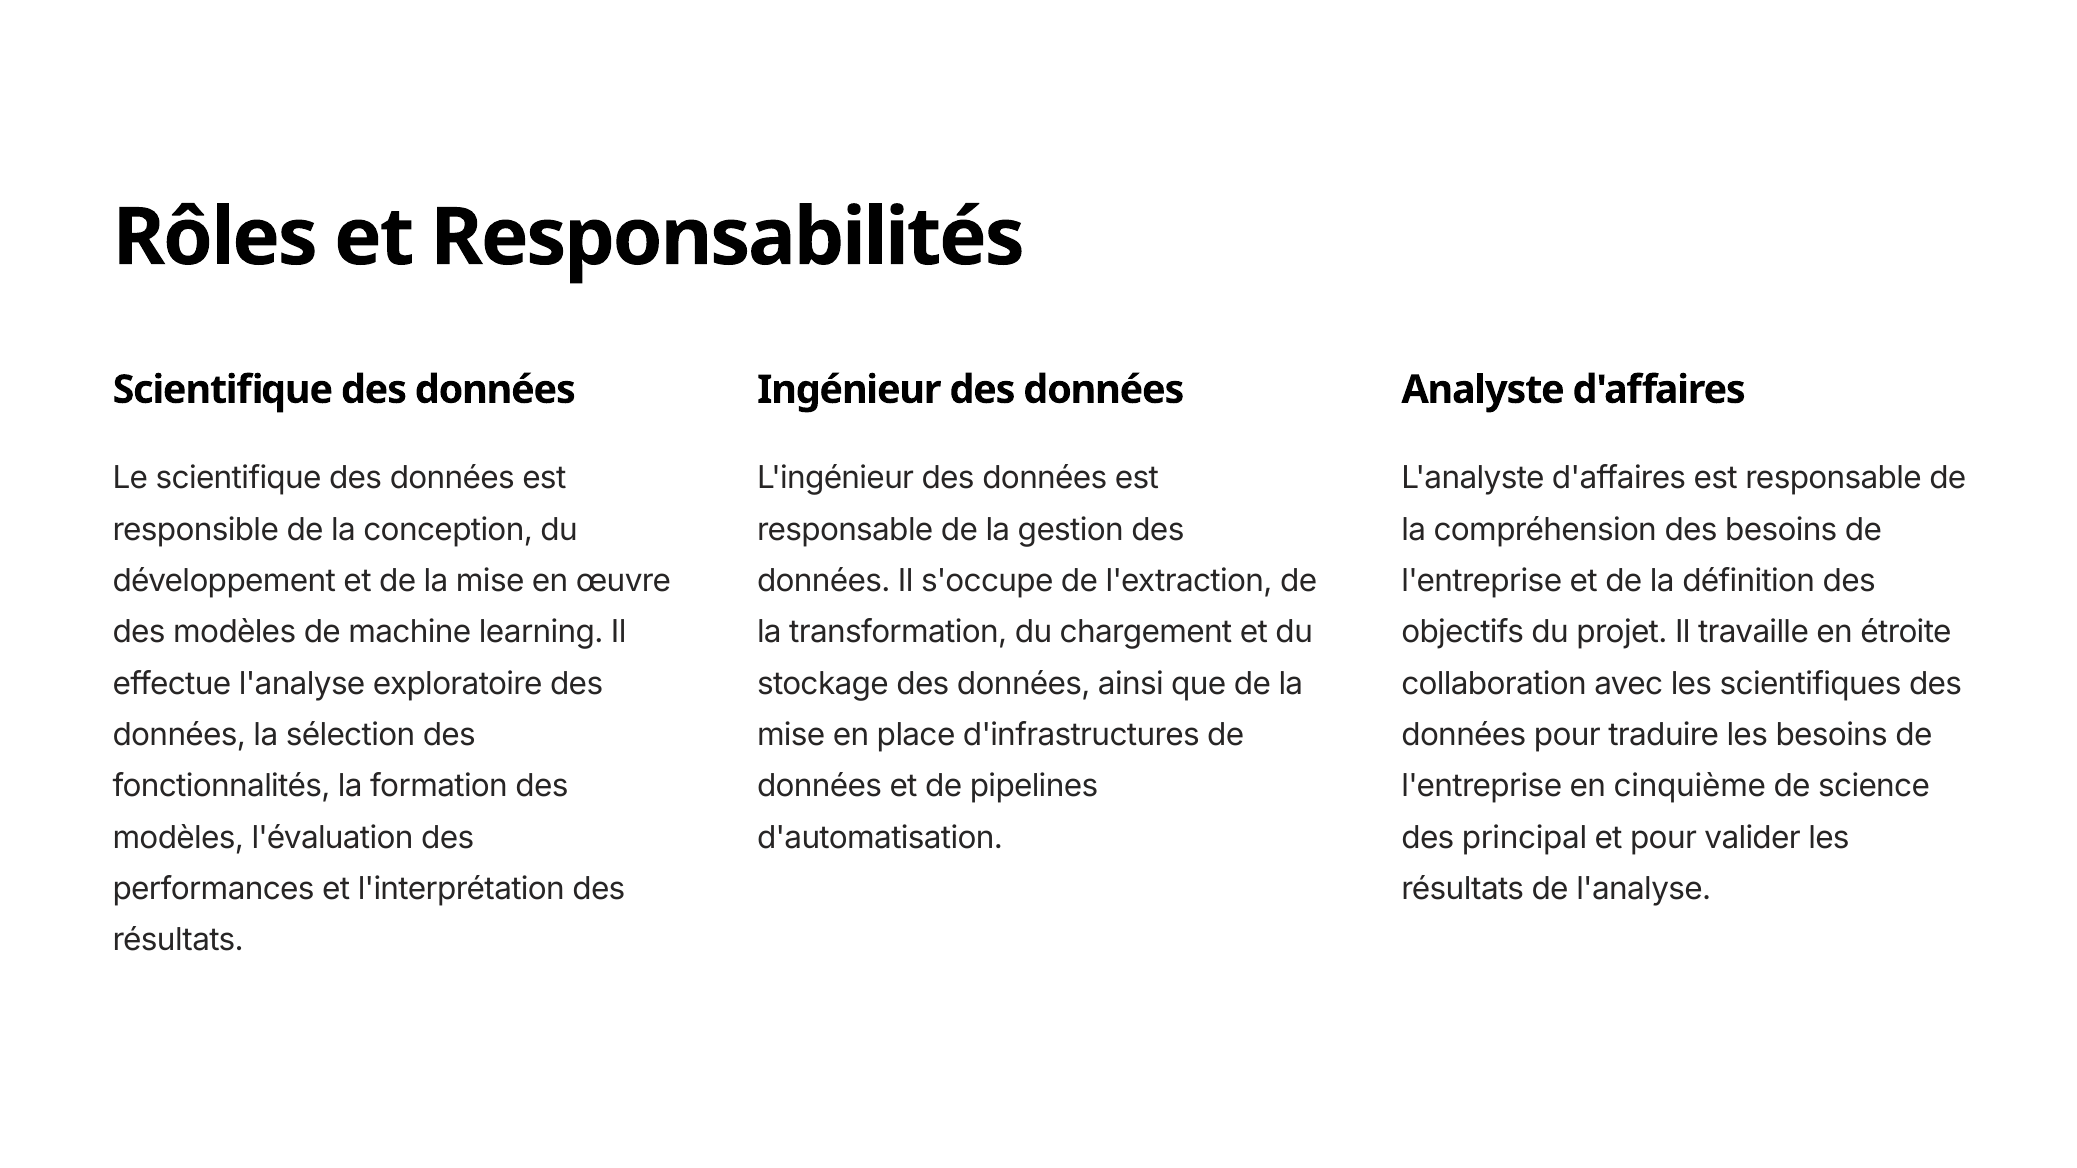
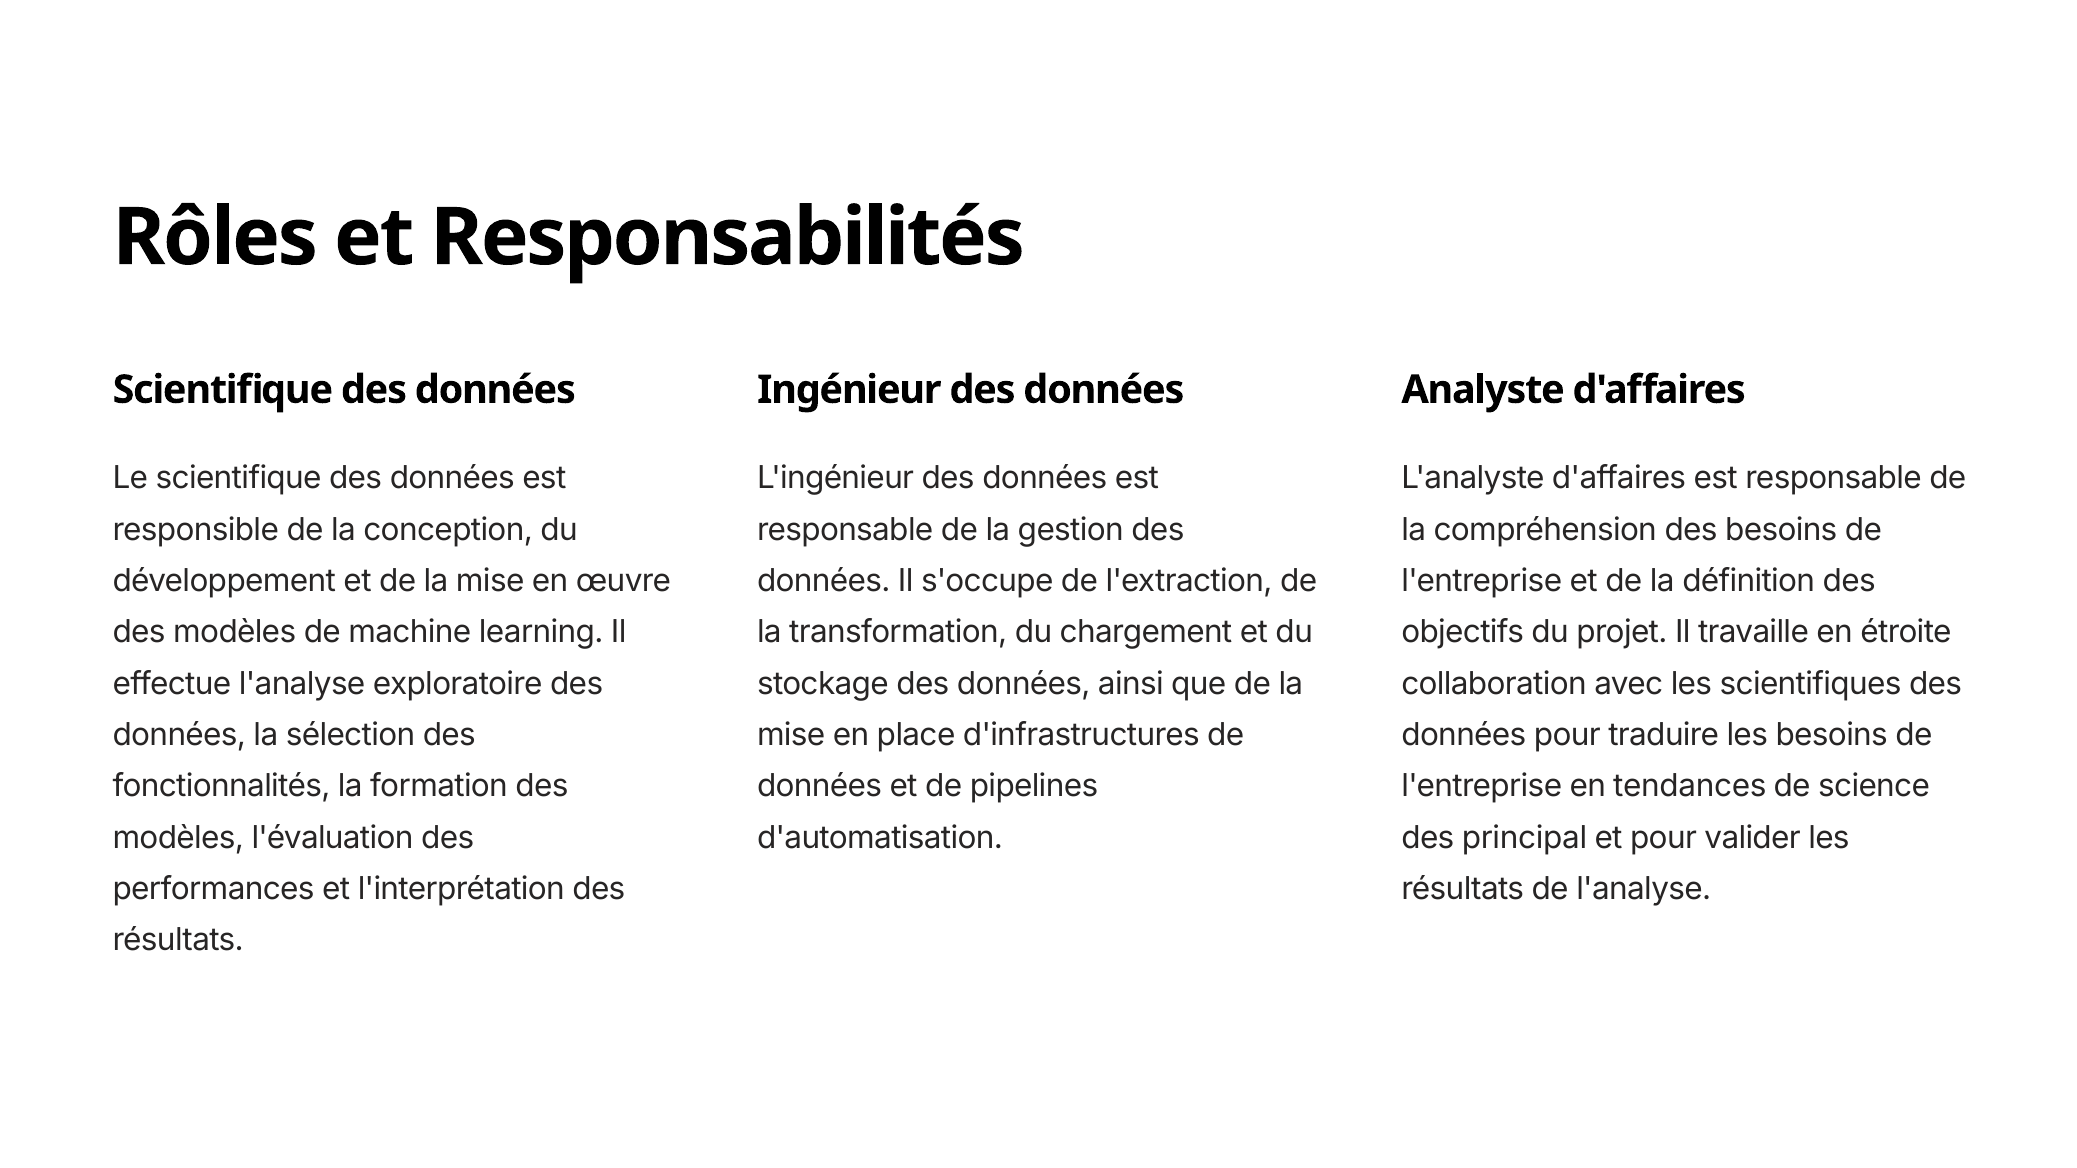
cinquième: cinquième -> tendances (1690, 787)
